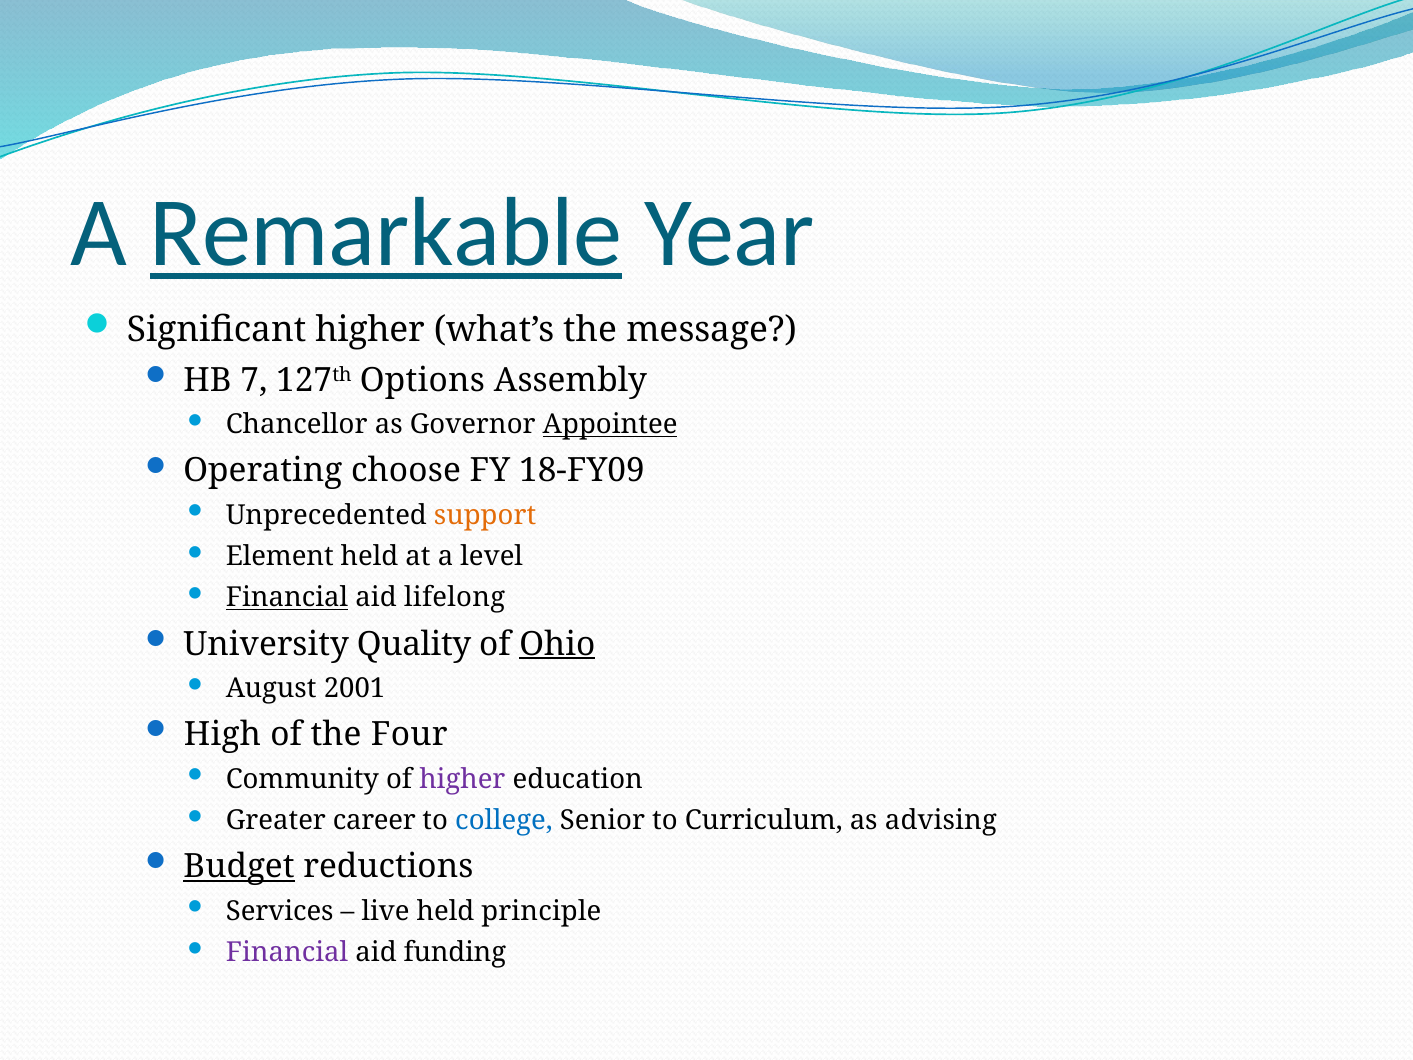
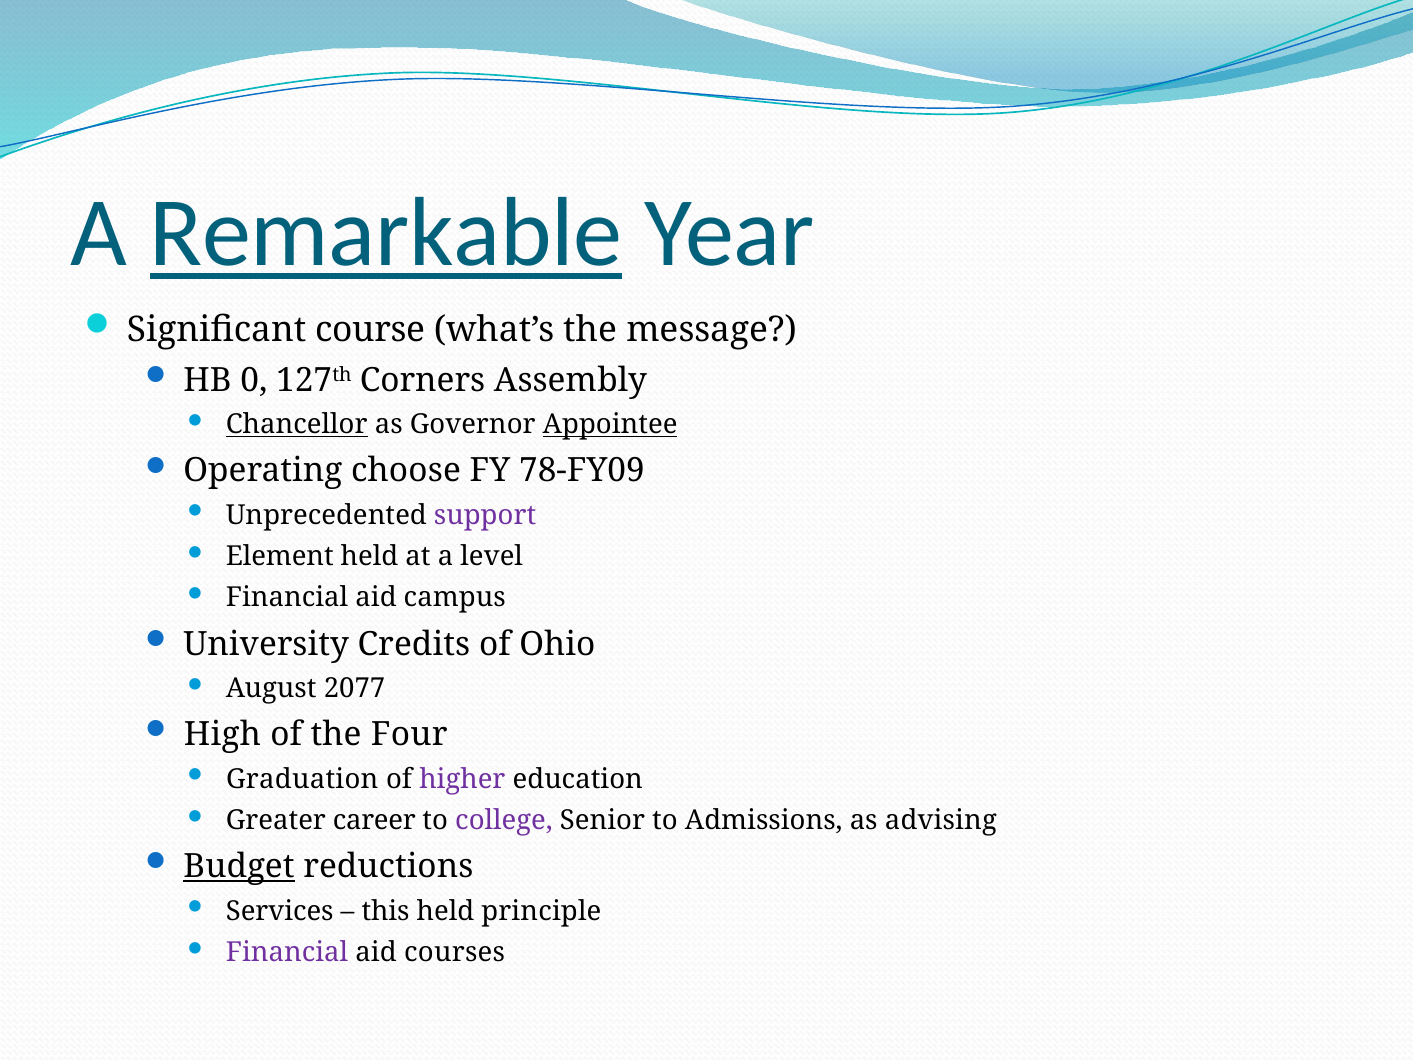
Significant higher: higher -> course (370, 330)
7: 7 -> 0 (254, 380)
Options: Options -> Corners (423, 380)
Chancellor underline: none -> present (297, 425)
18-FY09: 18-FY09 -> 78-FY09 (582, 471)
support colour: orange -> purple (485, 515)
Financial underline: present -> none (287, 598)
lifelong: lifelong -> campus (455, 598)
Quality: Quality -> Credits (414, 644)
Ohio underline: present -> none (557, 644)
2001: 2001 -> 2077 (355, 688)
Community: Community -> Graduation (302, 779)
college colour: blue -> purple (504, 820)
Curriculum: Curriculum -> Admissions (764, 820)
live: live -> this (386, 911)
funding: funding -> courses (455, 952)
